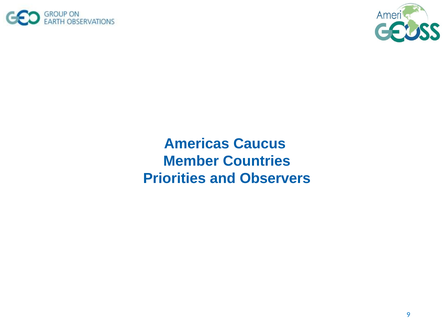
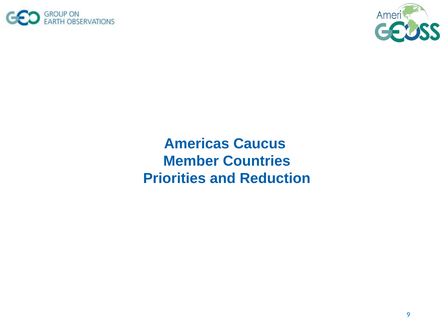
Observers: Observers -> Reduction (275, 178)
